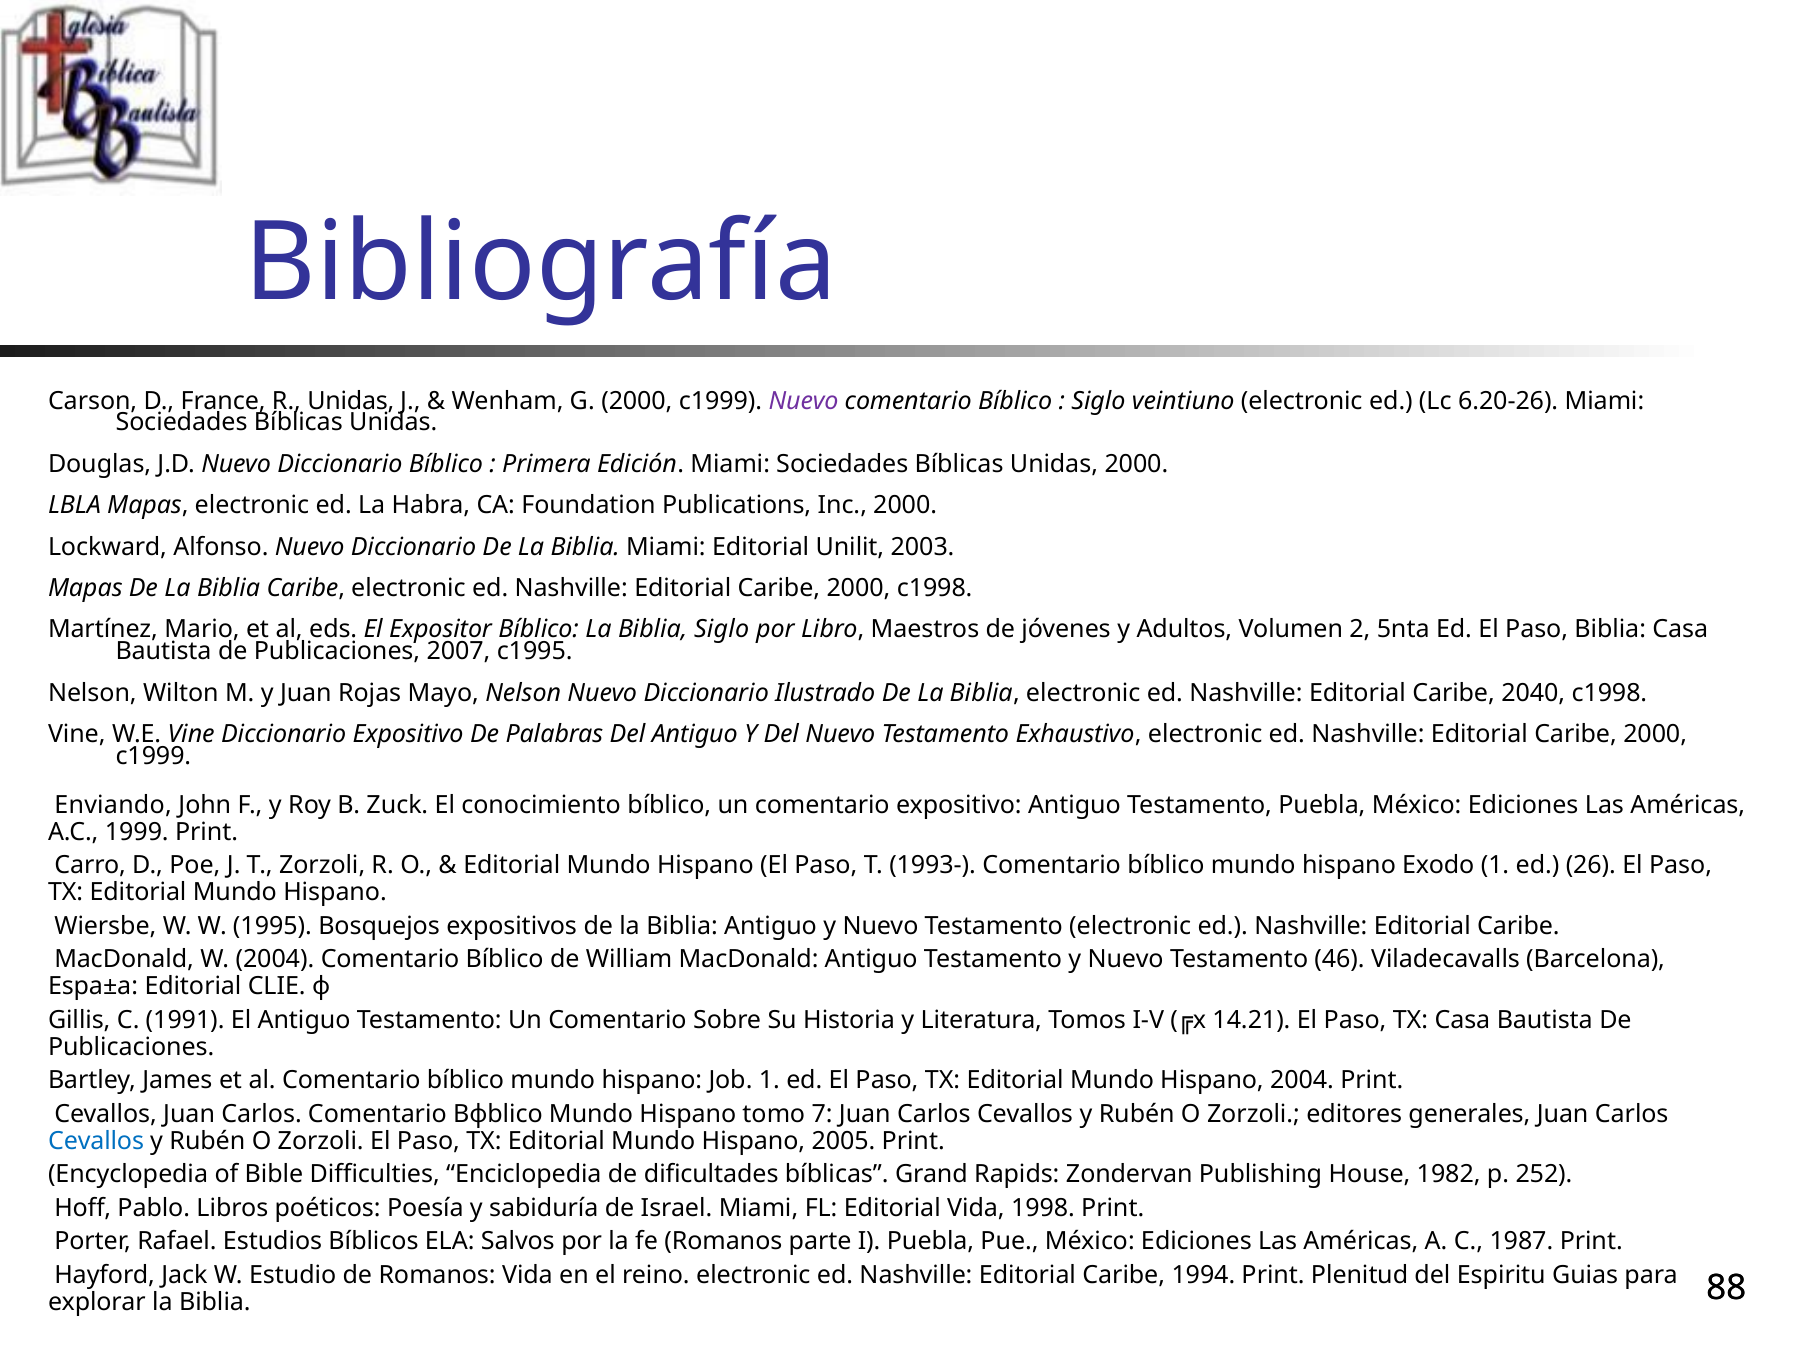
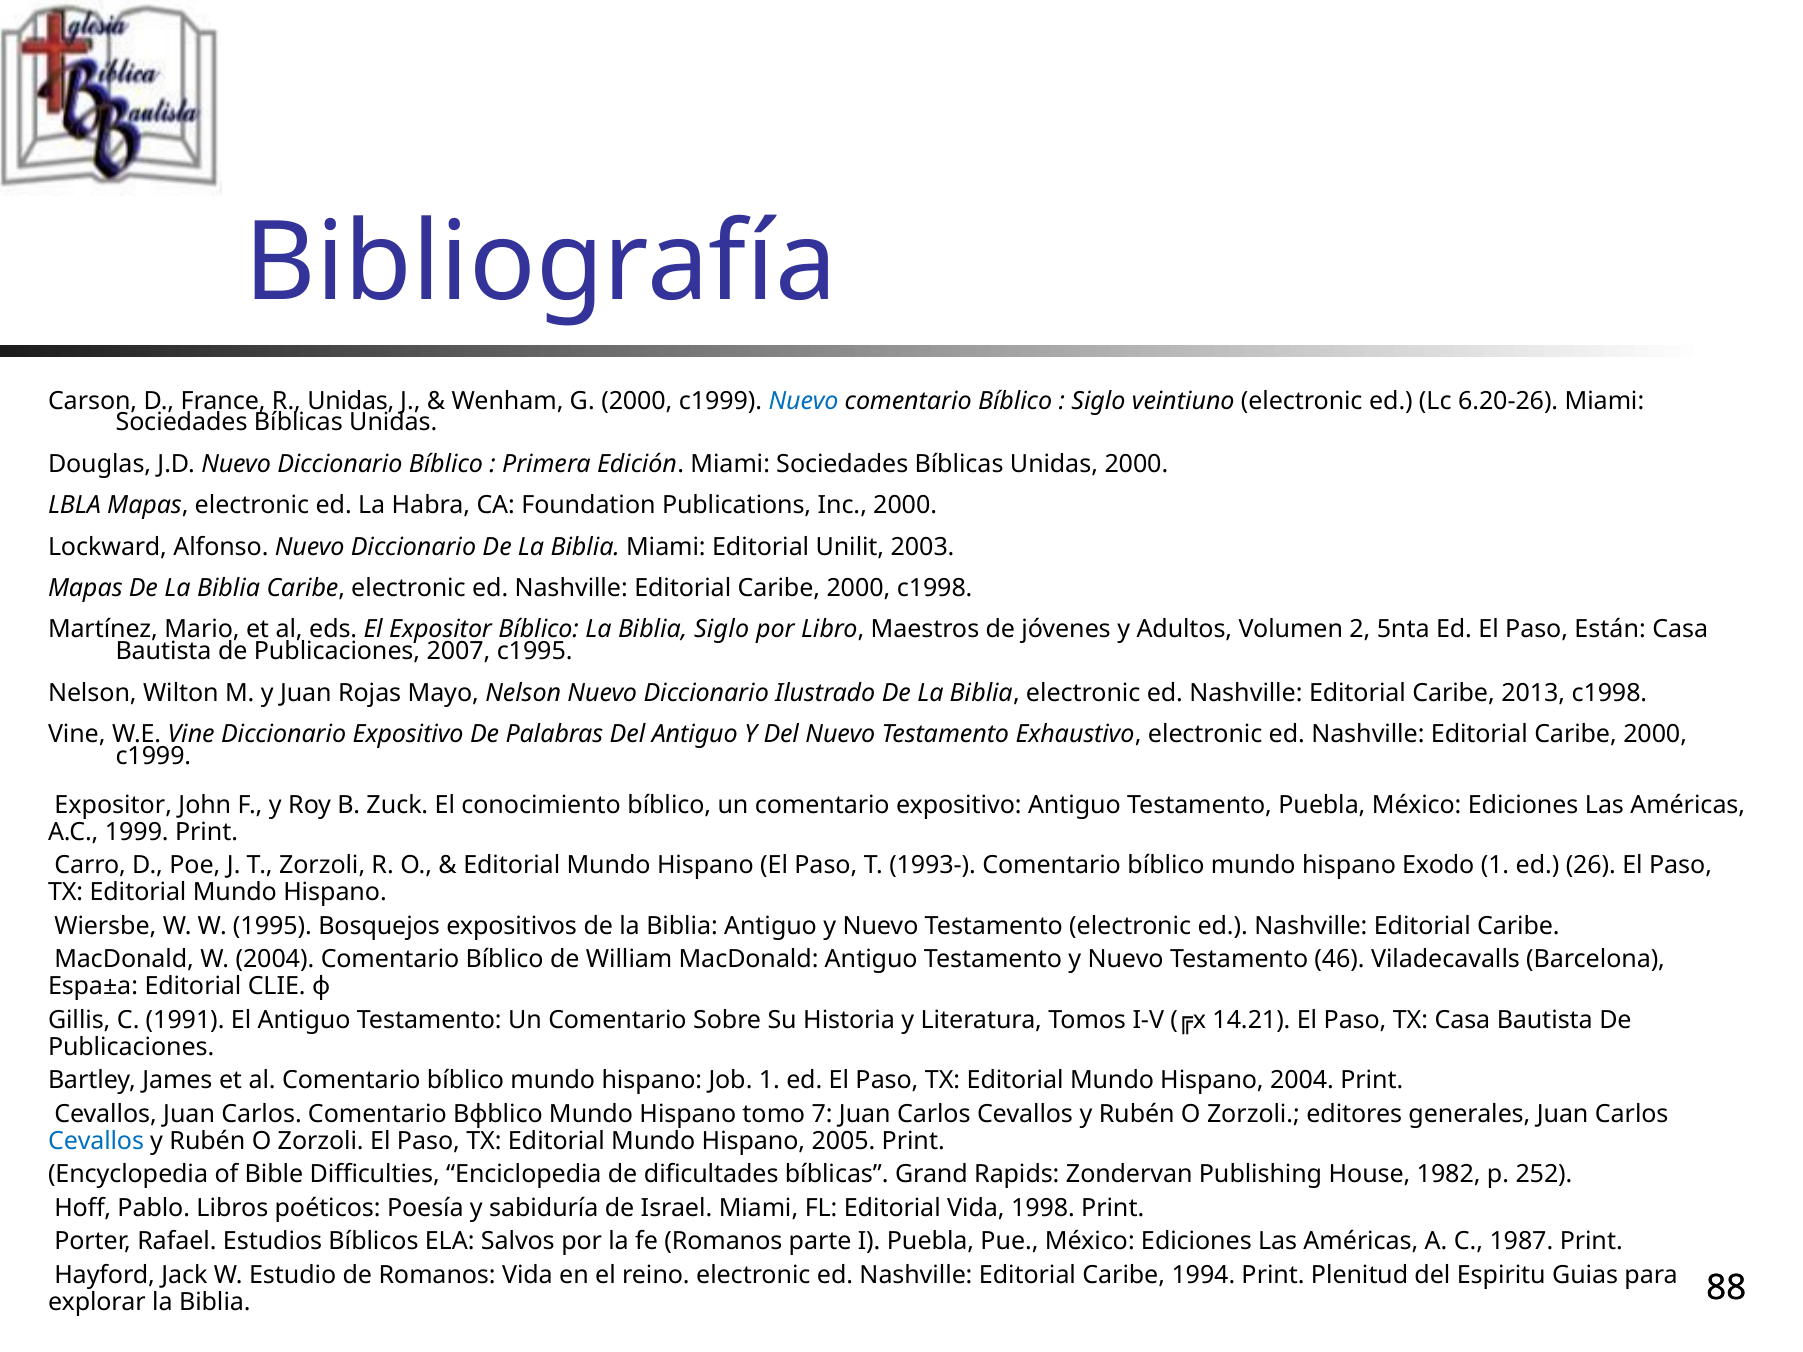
Nuevo colour: purple -> blue (804, 401)
Paso Biblia: Biblia -> Están (1610, 630)
2040: 2040 -> 2013 (1533, 693)
Enviando: Enviando -> Expositor (113, 805)
